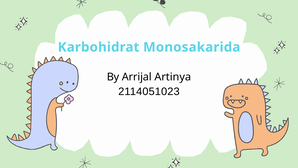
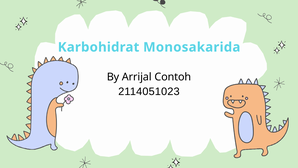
Artinya: Artinya -> Contoh (173, 77)
